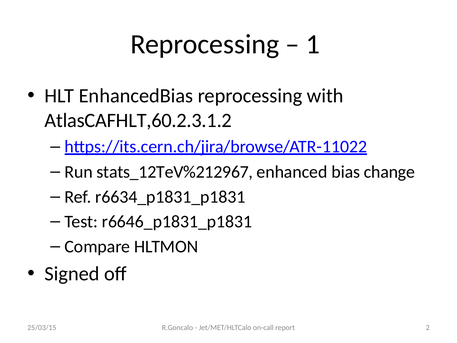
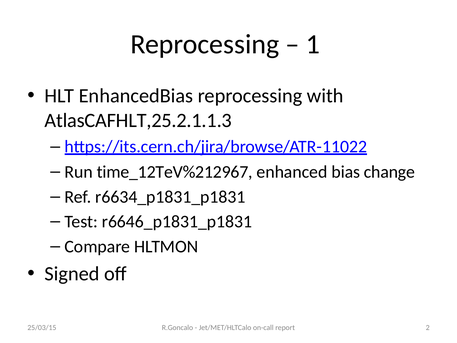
AtlasCAFHLT,60.2.3.1.2: AtlasCAFHLT,60.2.3.1.2 -> AtlasCAFHLT,25.2.1.1.3 (138, 120)
stats_12TeV%212967: stats_12TeV%212967 -> time_12TeV%212967 (175, 172)
